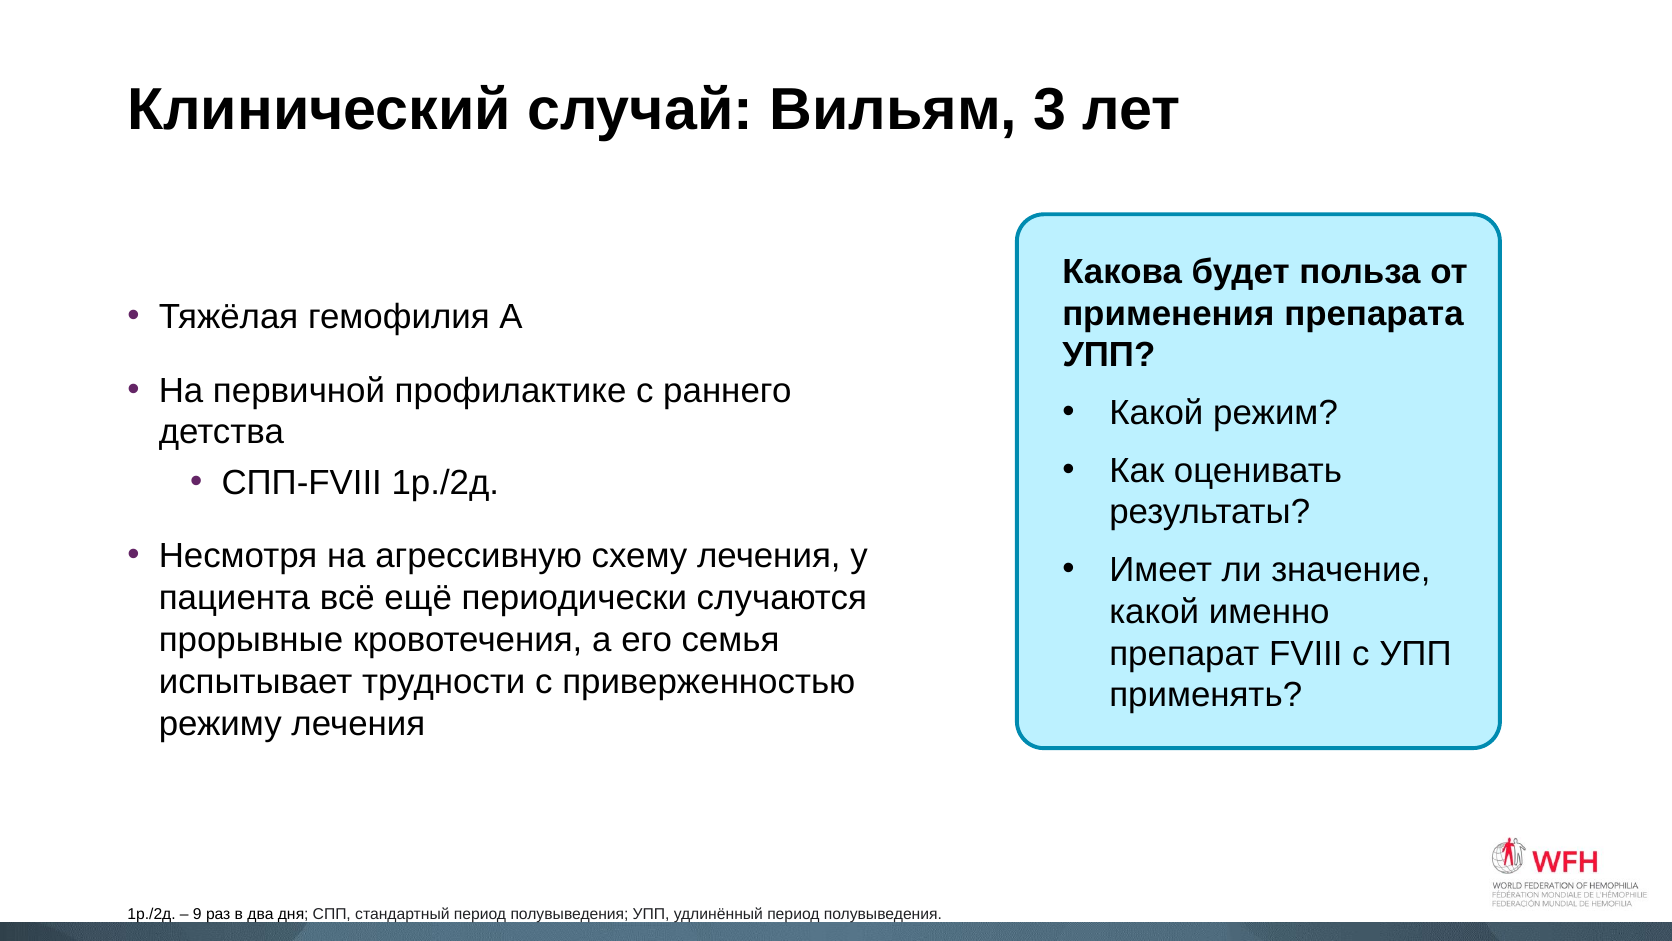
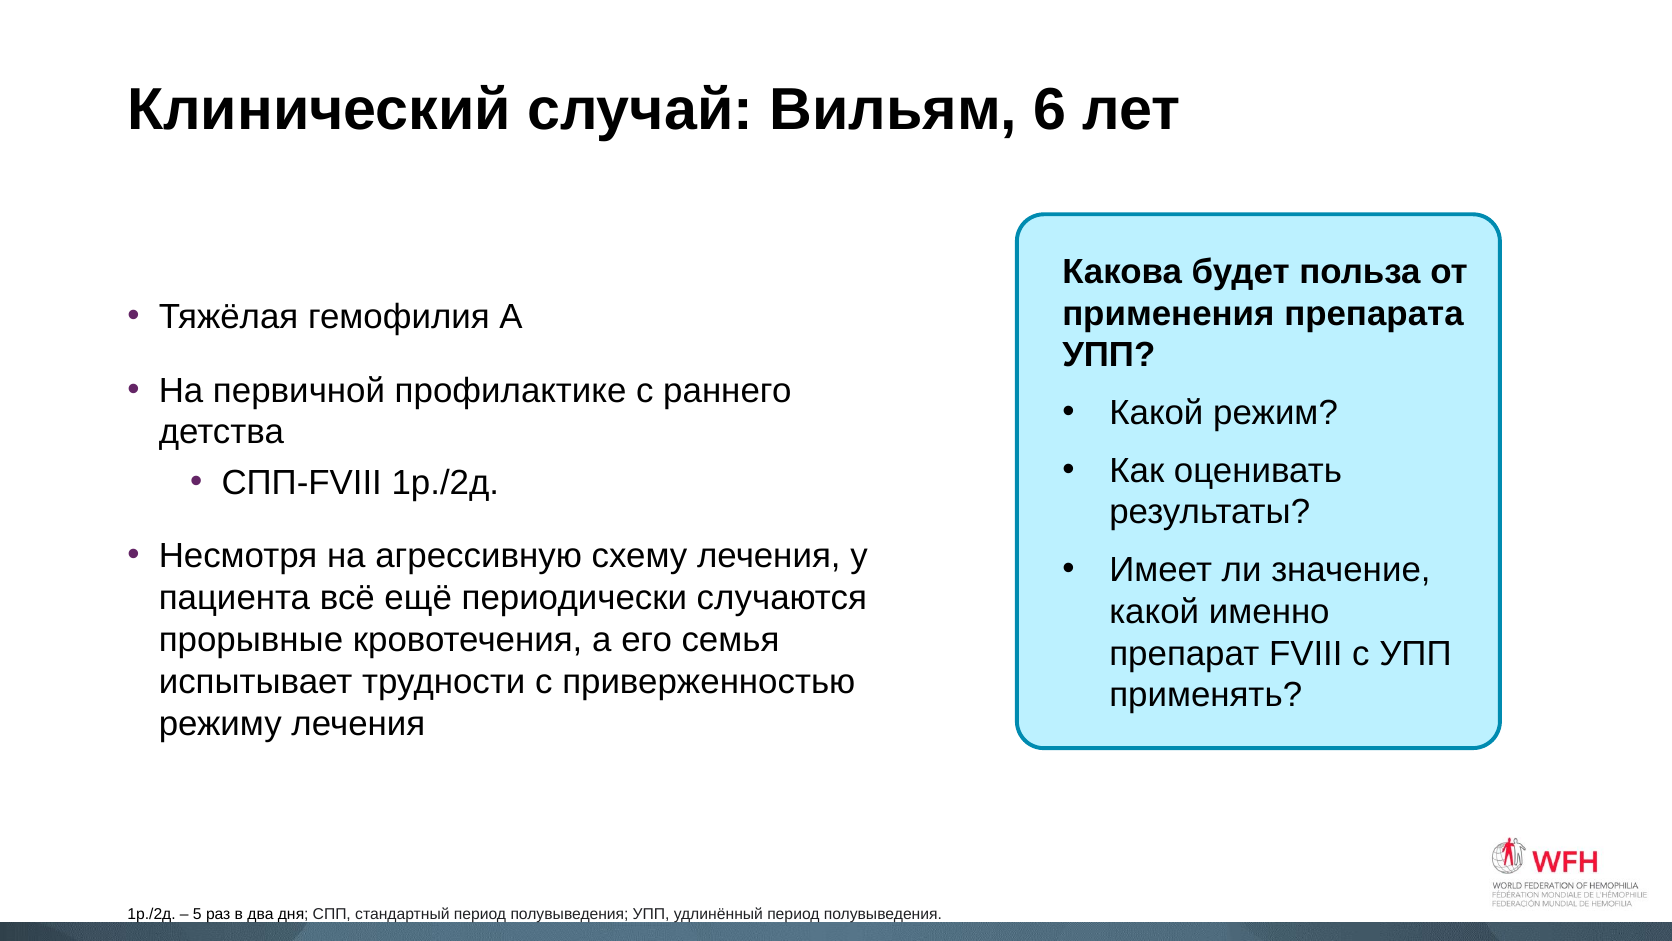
3: 3 -> 6 (1050, 110)
9: 9 -> 5 (197, 913)
